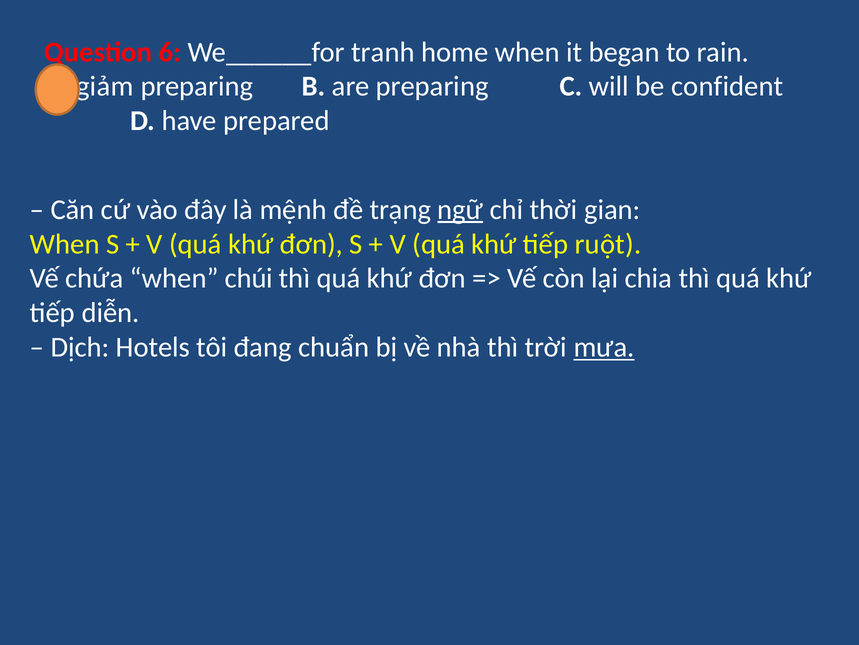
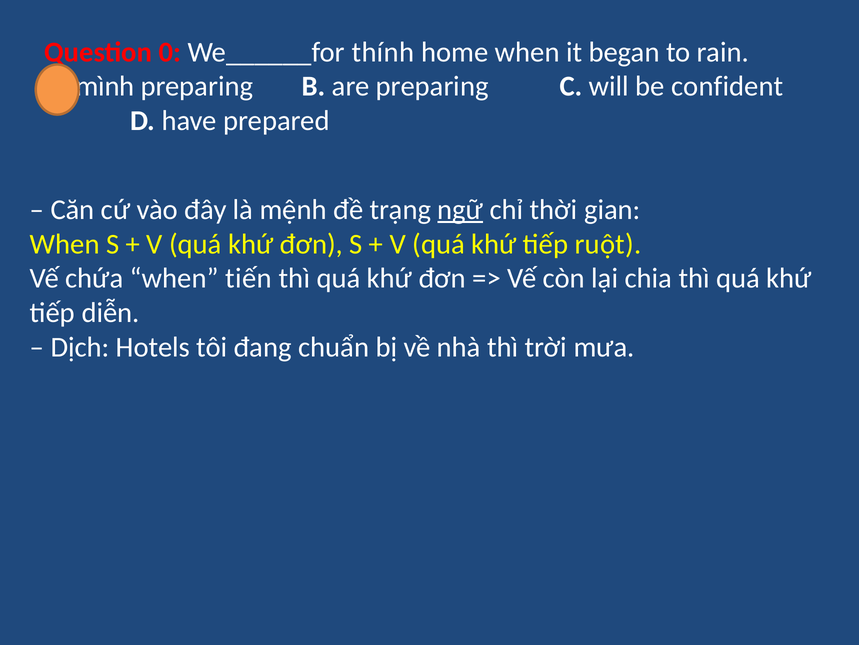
6: 6 -> 0 (170, 52)
tranh: tranh -> thính (383, 52)
giảm: giảm -> mình (105, 86)
chúi: chúi -> tiến (249, 278)
mưa underline: present -> none (604, 347)
